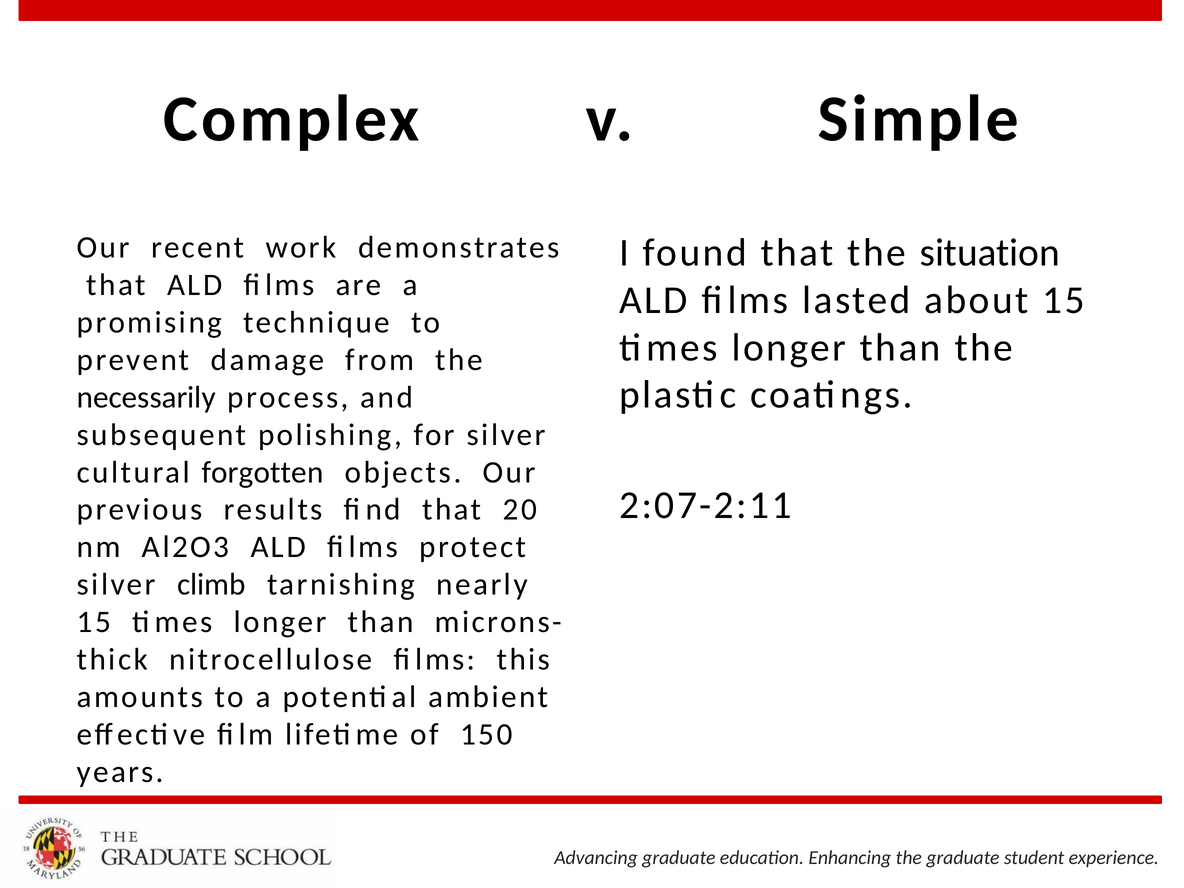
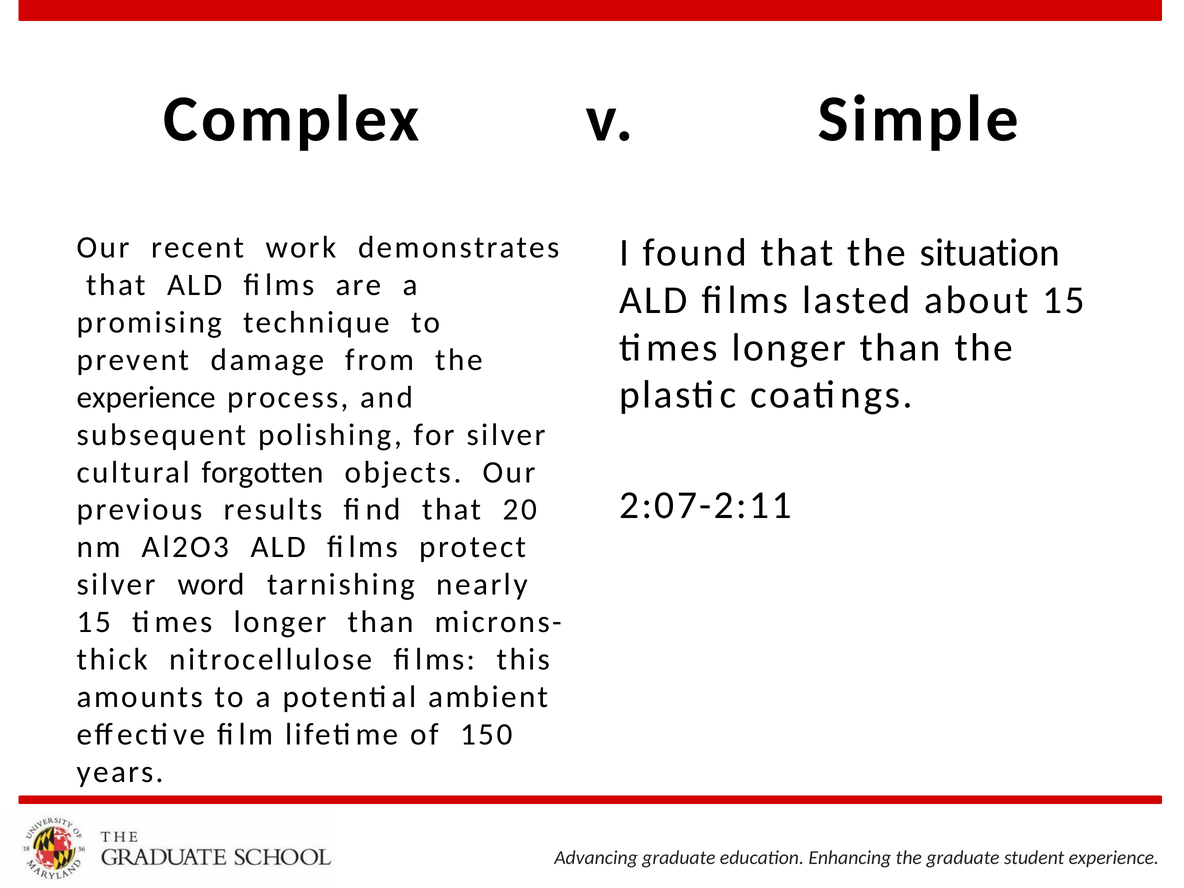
necessarily: necessarily -> experience (146, 397)
climb: climb -> word (211, 585)
